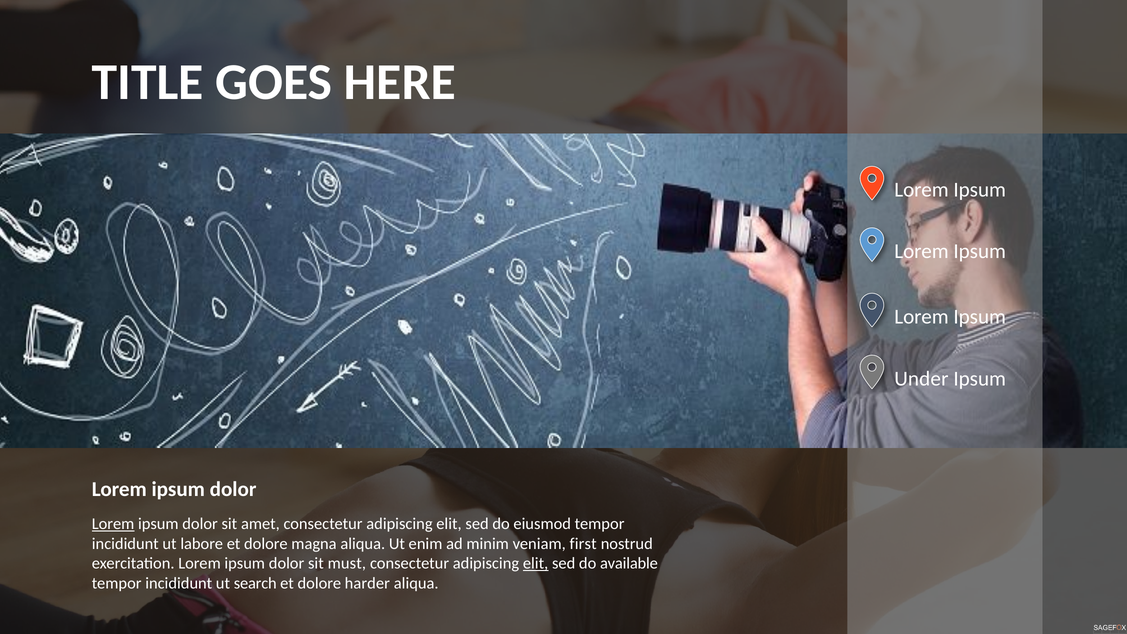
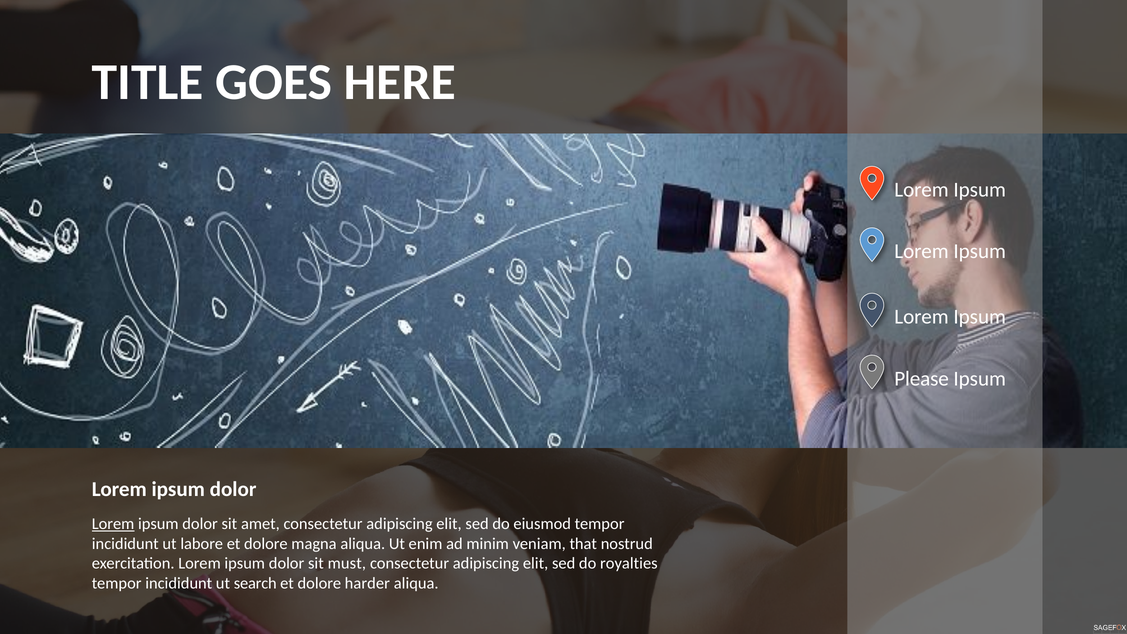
Under: Under -> Please (922, 379)
first: first -> that (583, 544)
elit underline: present -> none (536, 563)
available: available -> royalties (629, 563)
